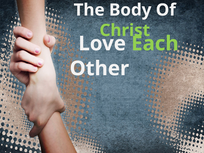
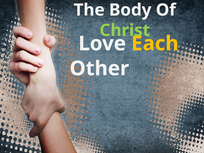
Each colour: light green -> yellow (155, 44)
